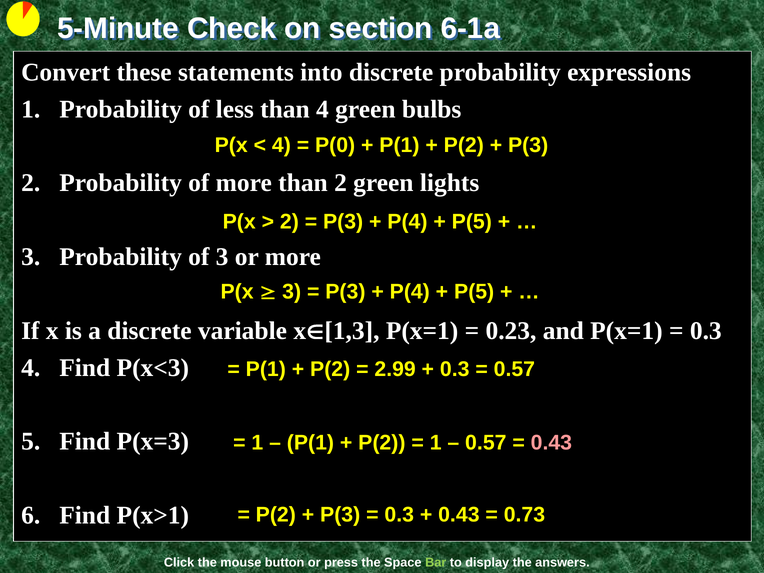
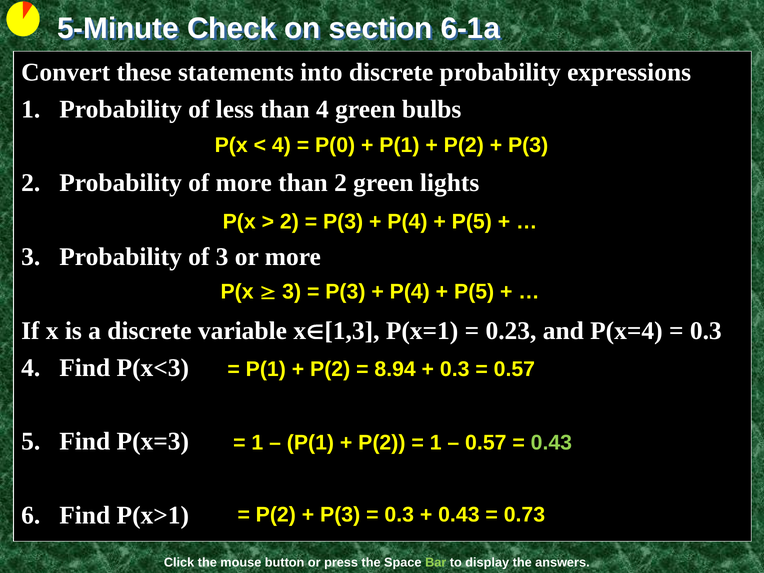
and P(x=1: P(x=1 -> P(x=4 (626, 331)
2.99: 2.99 -> 8.94 (395, 369)
0.43 colour: pink -> light green (551, 443)
